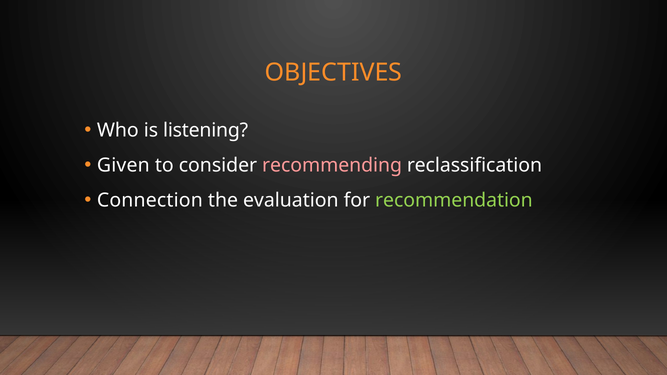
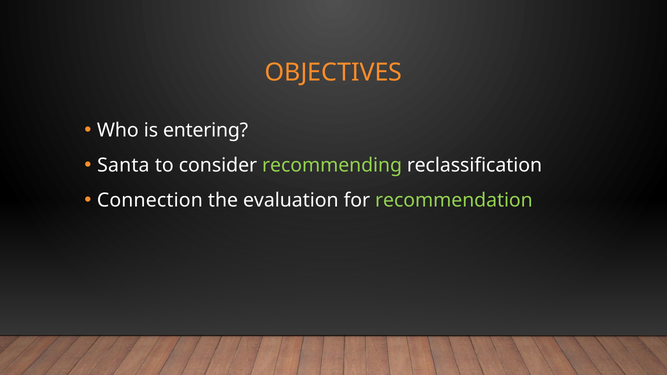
listening: listening -> entering (206, 130)
Given: Given -> Santa (123, 165)
recommending colour: pink -> light green (332, 165)
